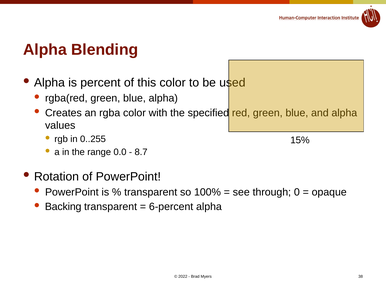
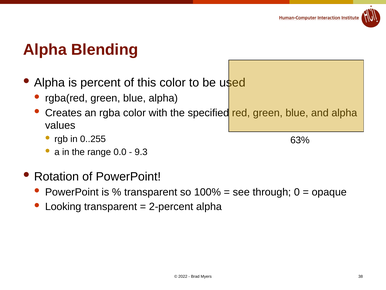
15%: 15% -> 63% (300, 140)
8.7: 8.7 -> 9.3 (141, 152)
Backing: Backing -> Looking (63, 206)
6-percent: 6-percent -> 2-percent (171, 206)
